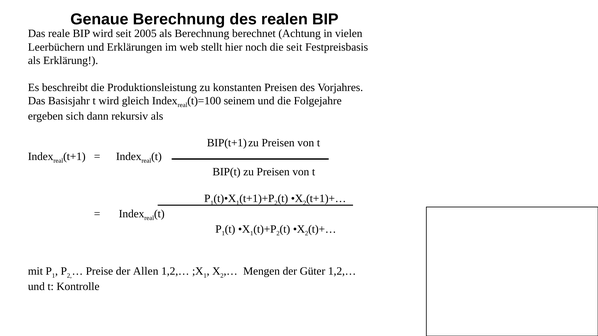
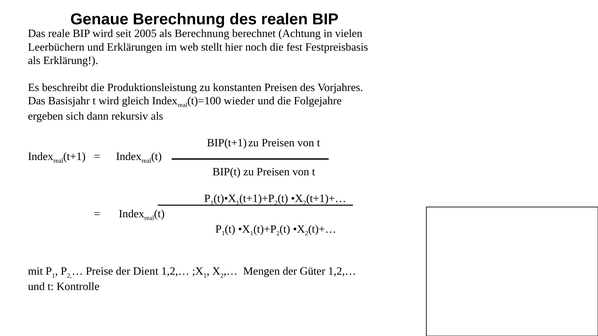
die seit: seit -> fest (294, 47)
seinem: seinem -> wieder (239, 101)
Allen: Allen -> Dient (146, 272)
